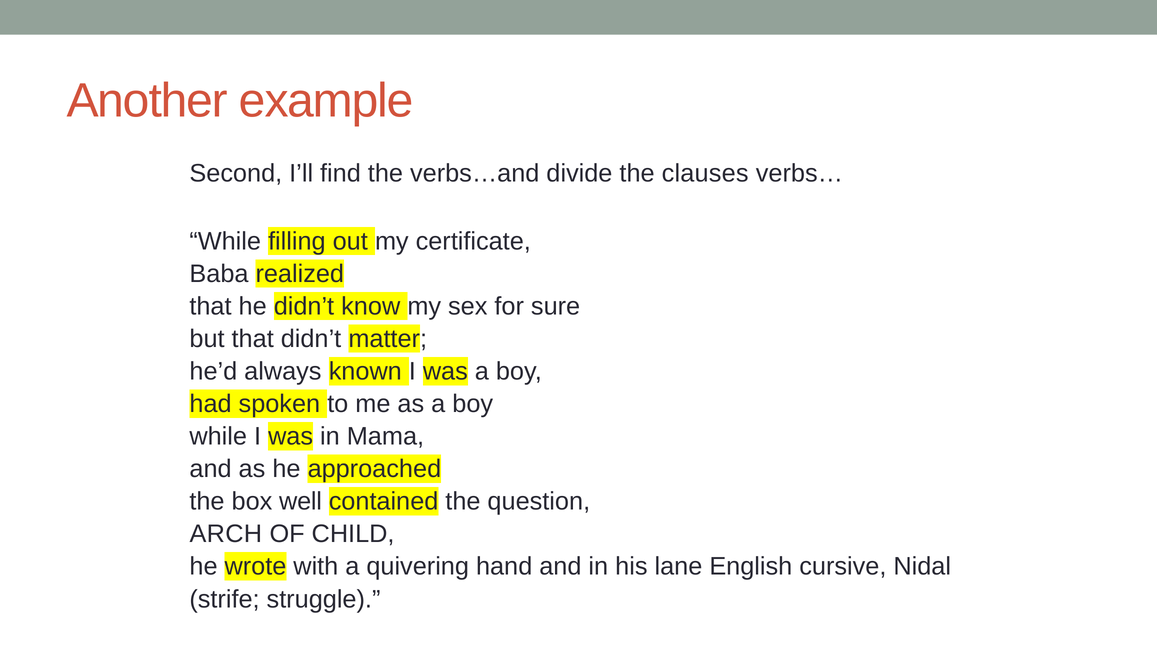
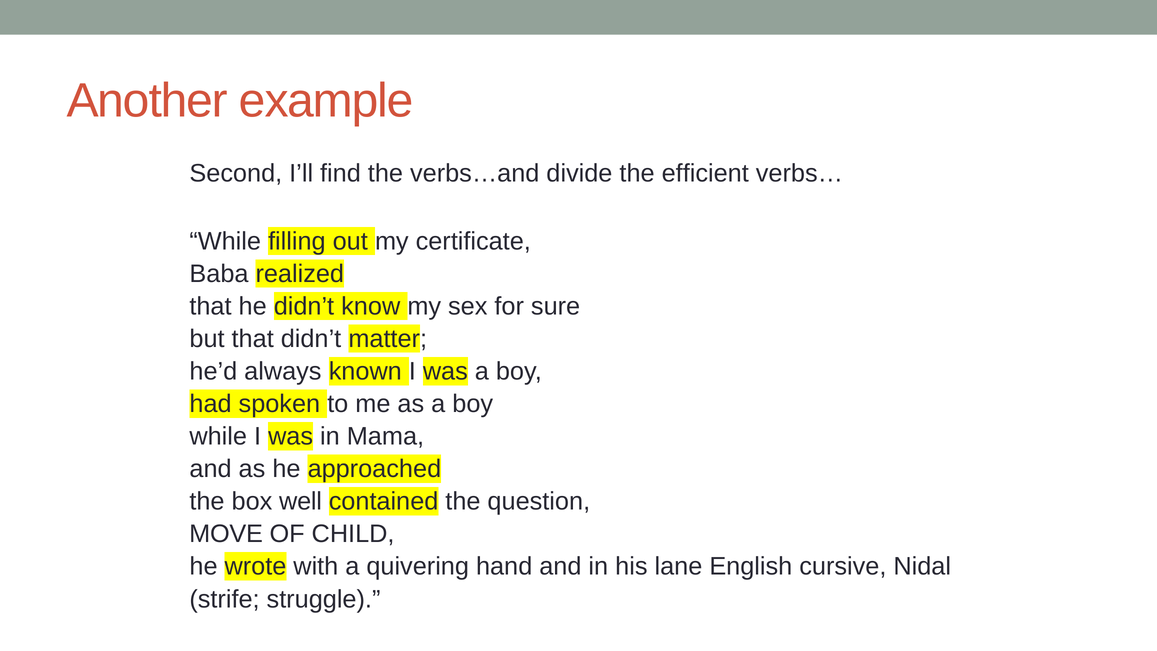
clauses: clauses -> efficient (705, 173)
ARCH: ARCH -> MOVE (226, 534)
